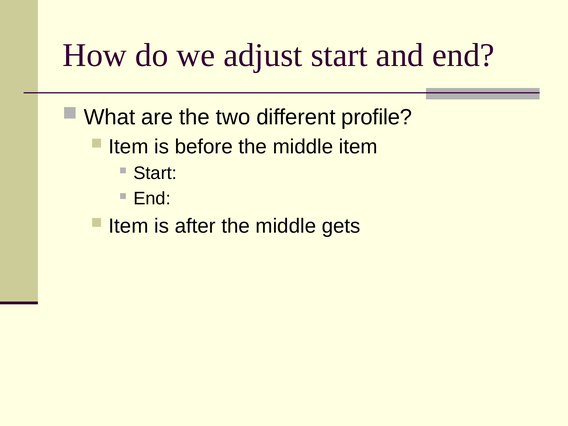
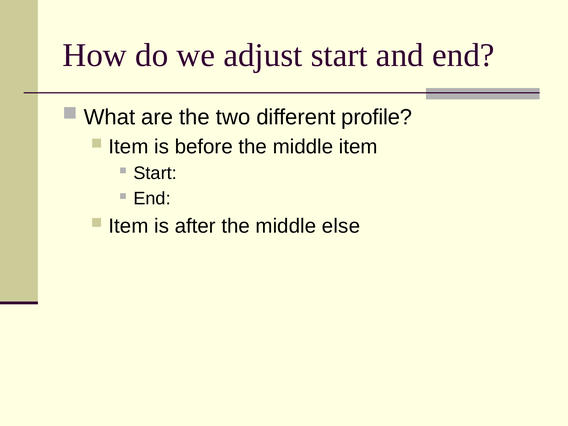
gets: gets -> else (341, 226)
